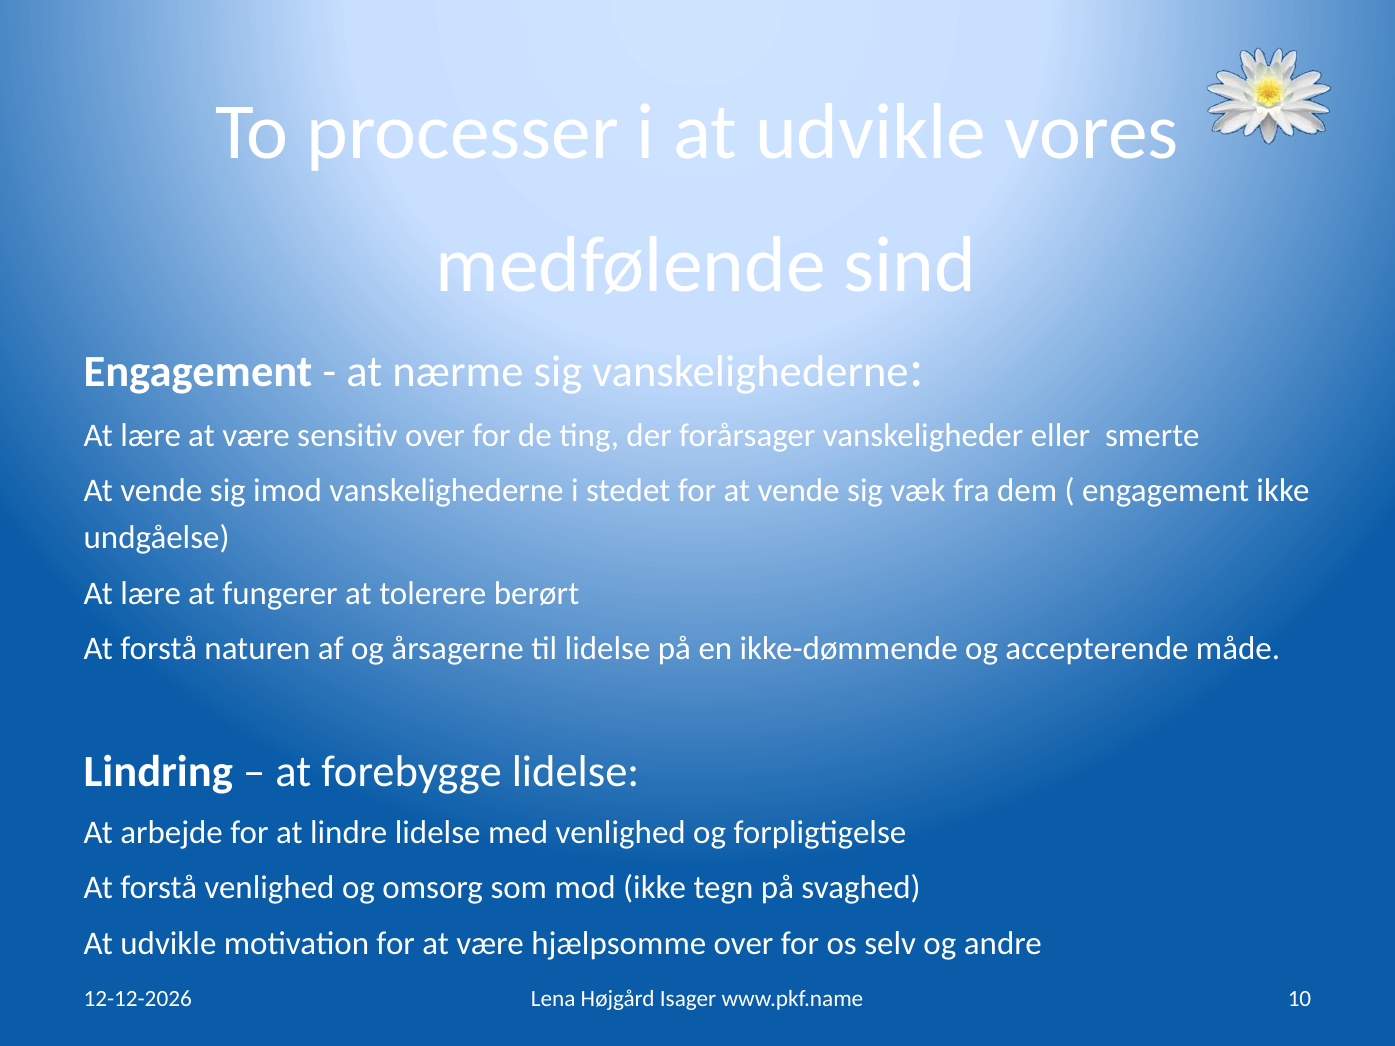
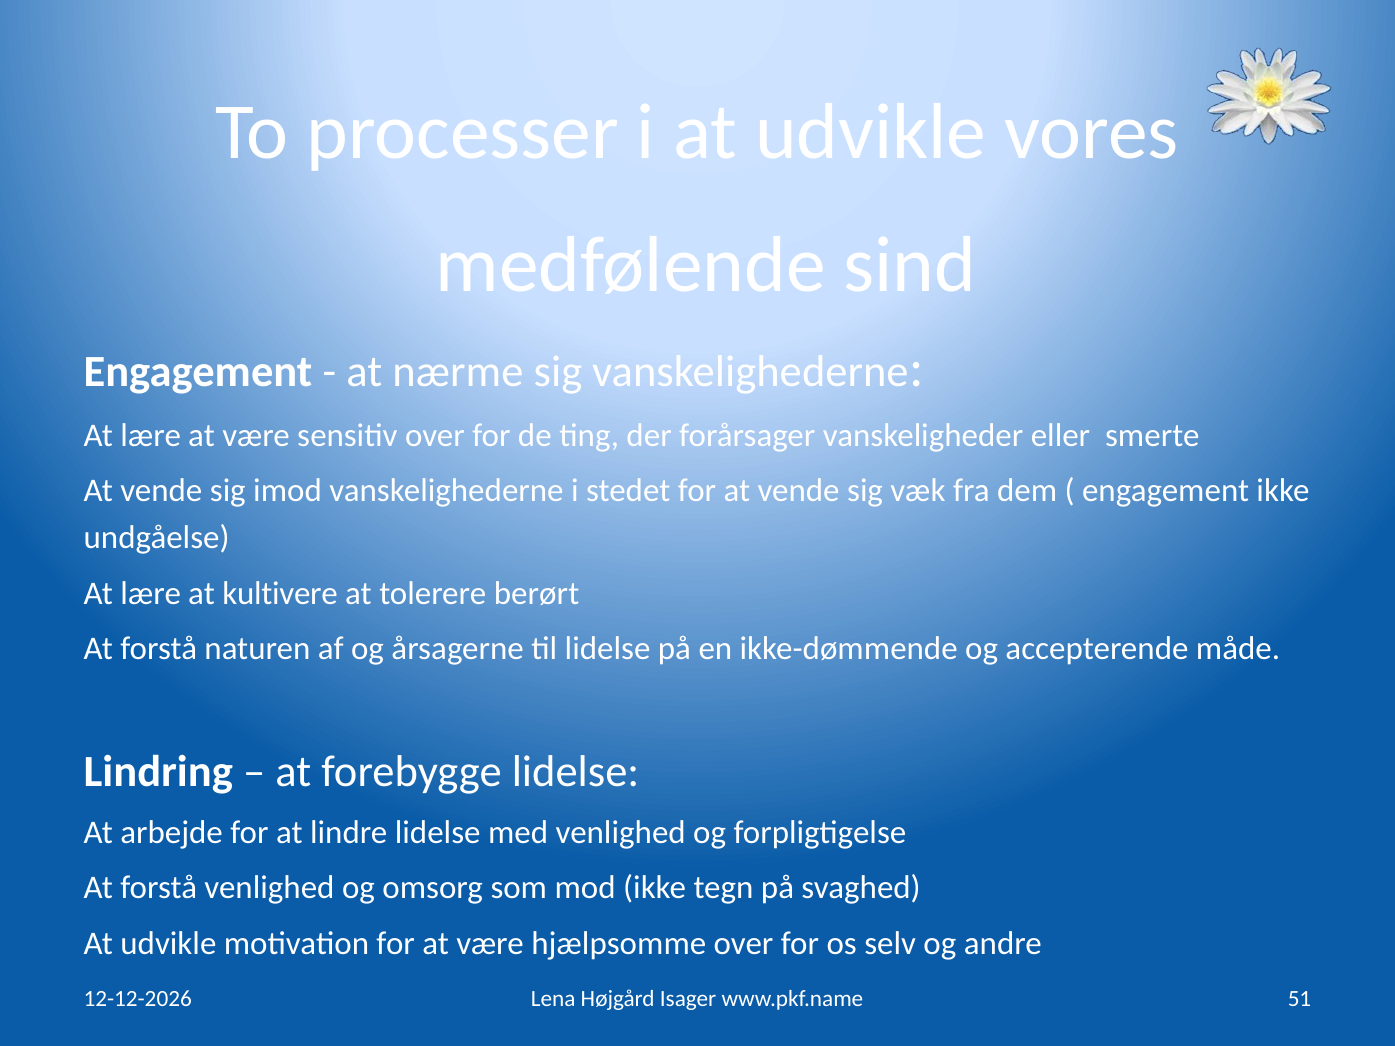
fungerer: fungerer -> kultivere (280, 593)
10: 10 -> 51 (1300, 999)
